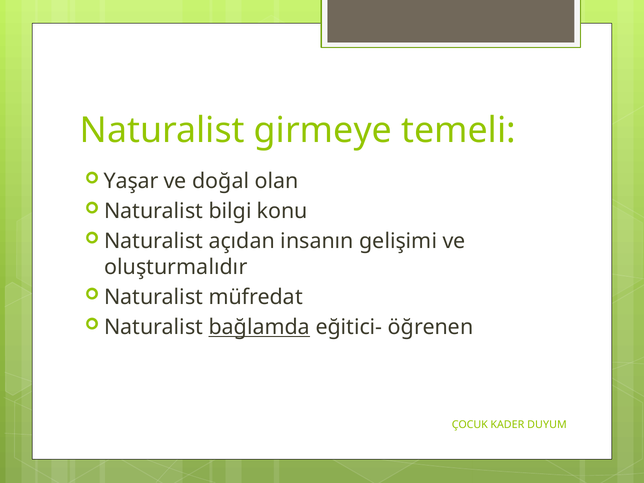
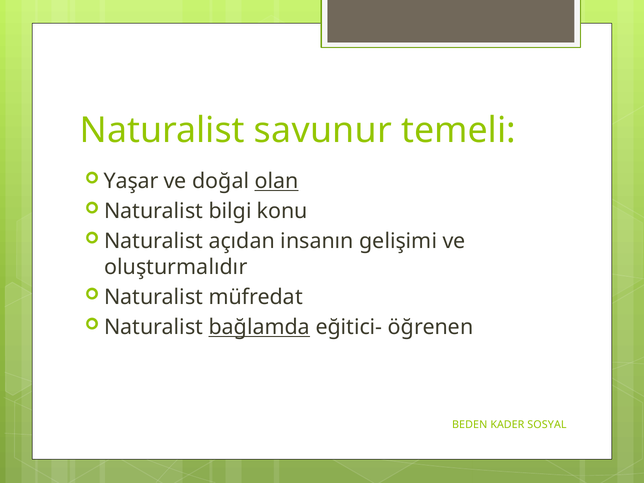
girmeye: girmeye -> savunur (323, 131)
olan underline: none -> present (277, 181)
ÇOCUK: ÇOCUK -> BEDEN (470, 425)
DUYUM: DUYUM -> SOSYAL (547, 425)
